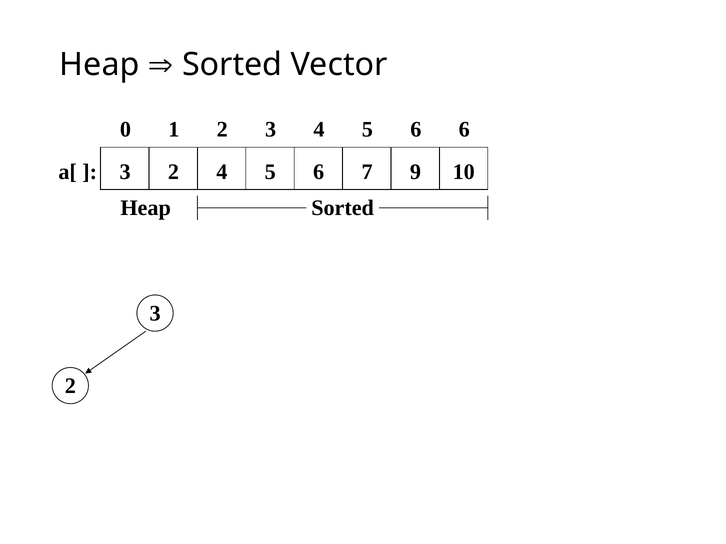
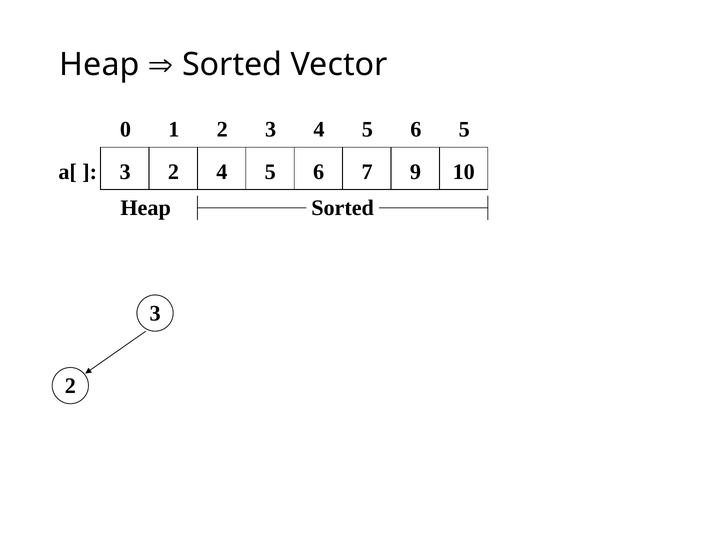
0 6: 6 -> 5 (464, 130)
